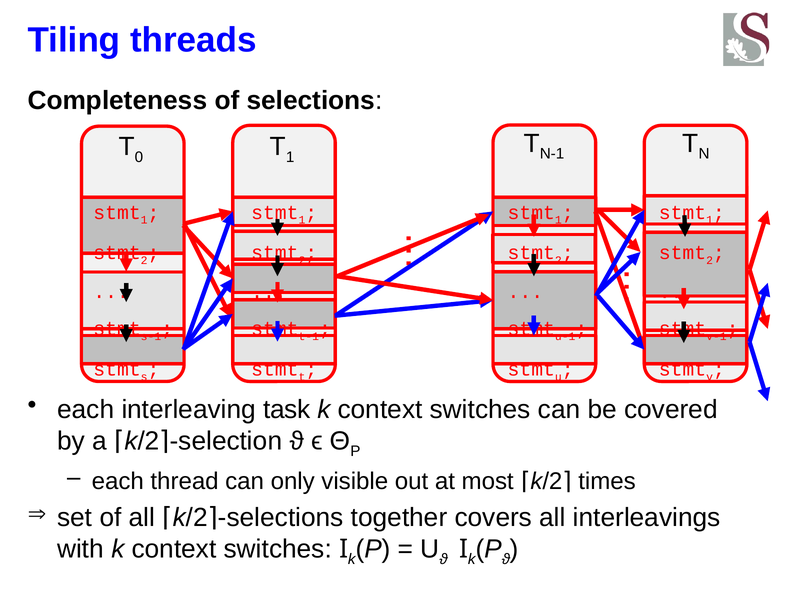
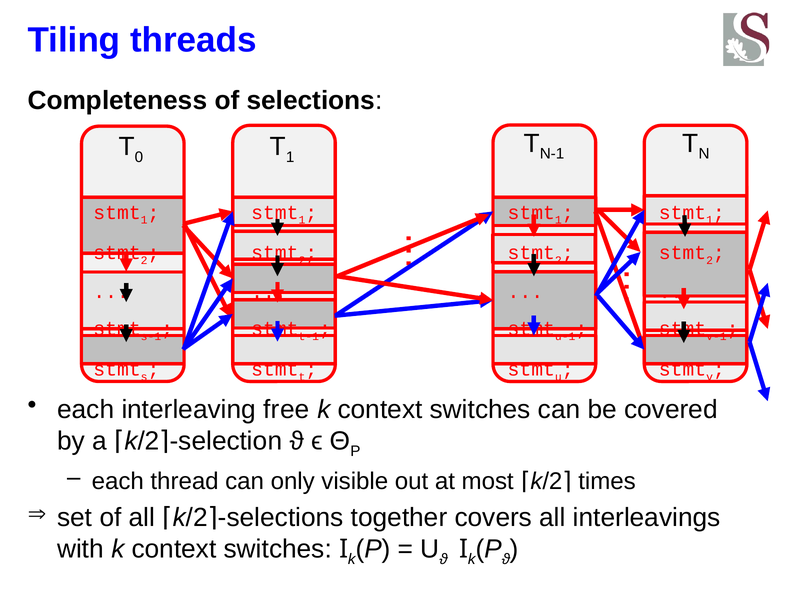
task: task -> free (286, 409)
